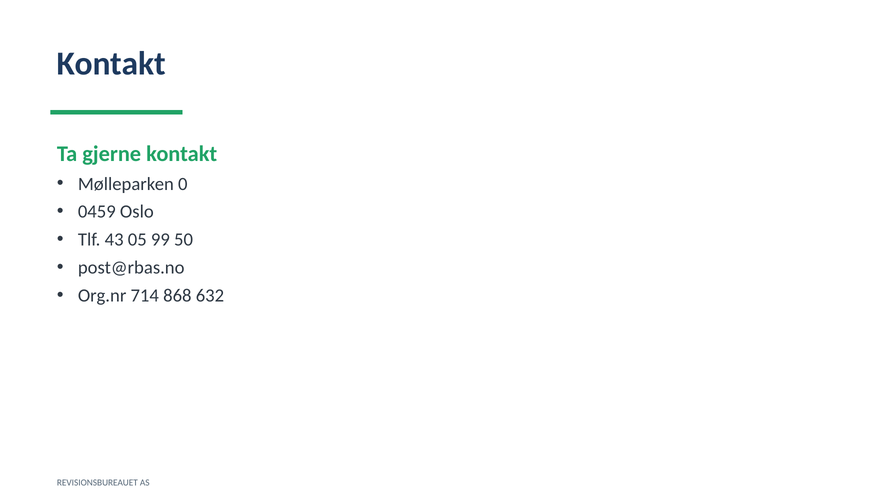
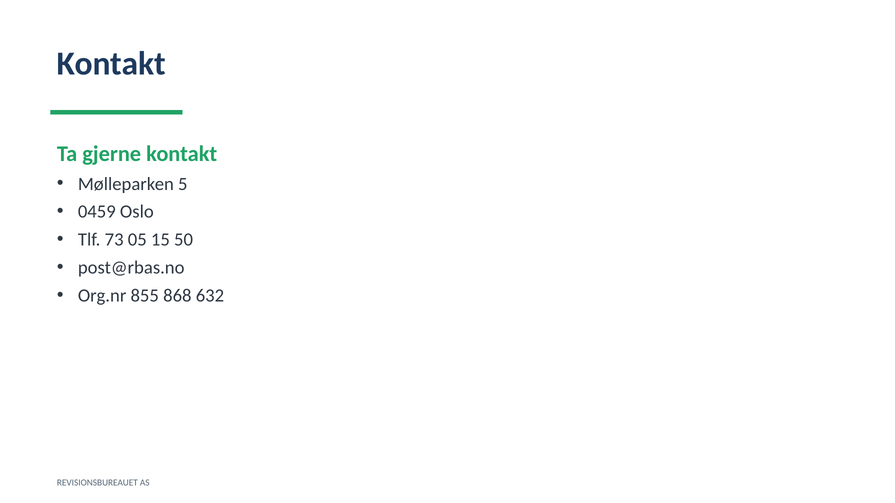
0: 0 -> 5 (183, 184)
43: 43 -> 73 (114, 240)
99: 99 -> 15 (160, 240)
714: 714 -> 855 (145, 296)
